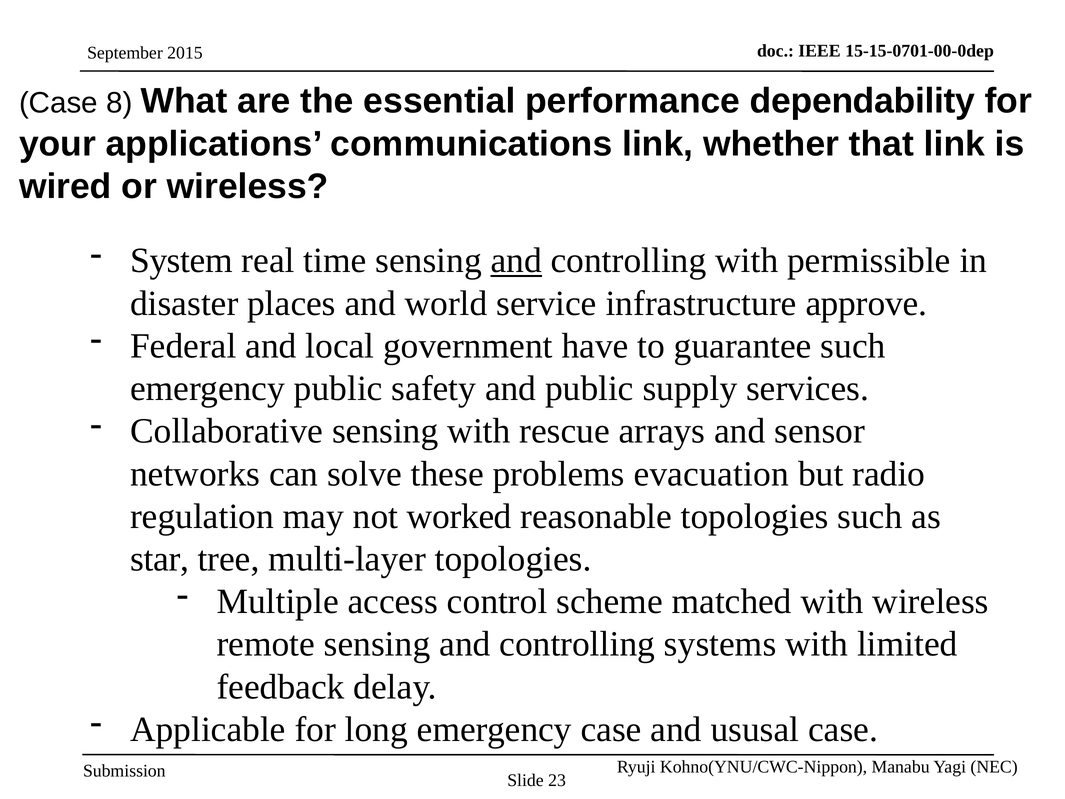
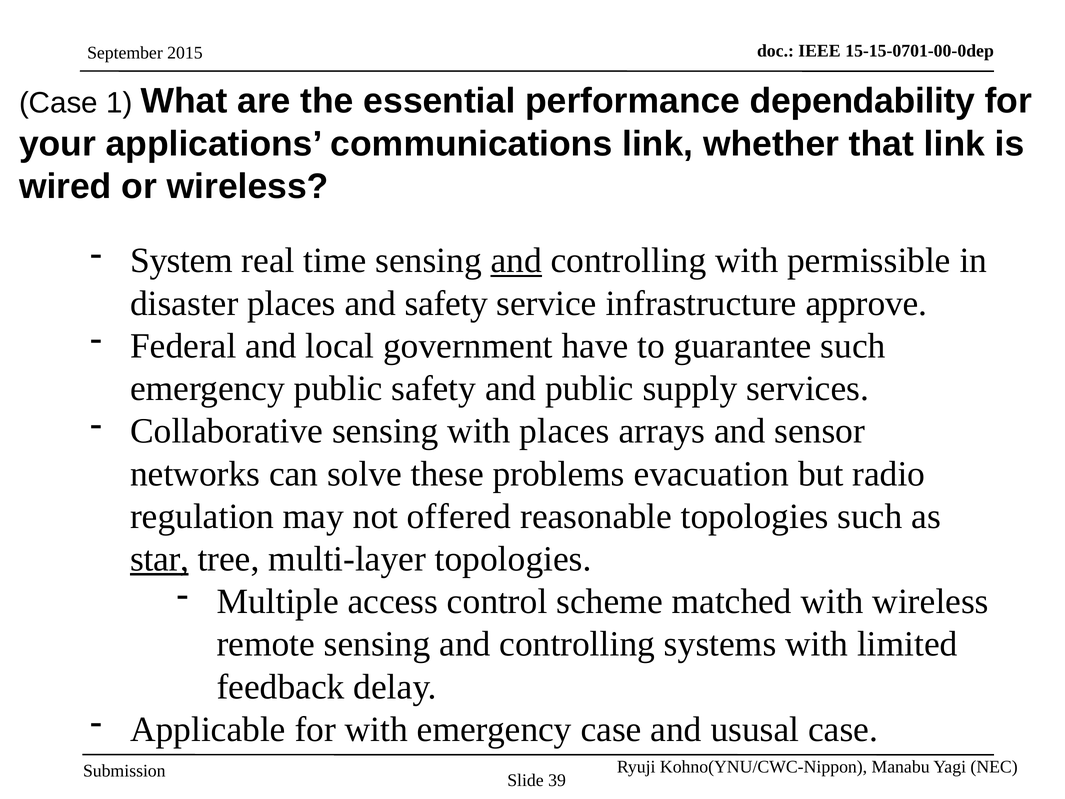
8: 8 -> 1 (119, 103)
and world: world -> safety (446, 303)
with rescue: rescue -> places (564, 431)
worked: worked -> offered (459, 516)
star underline: none -> present (160, 559)
for long: long -> with (376, 729)
23: 23 -> 39 (557, 780)
